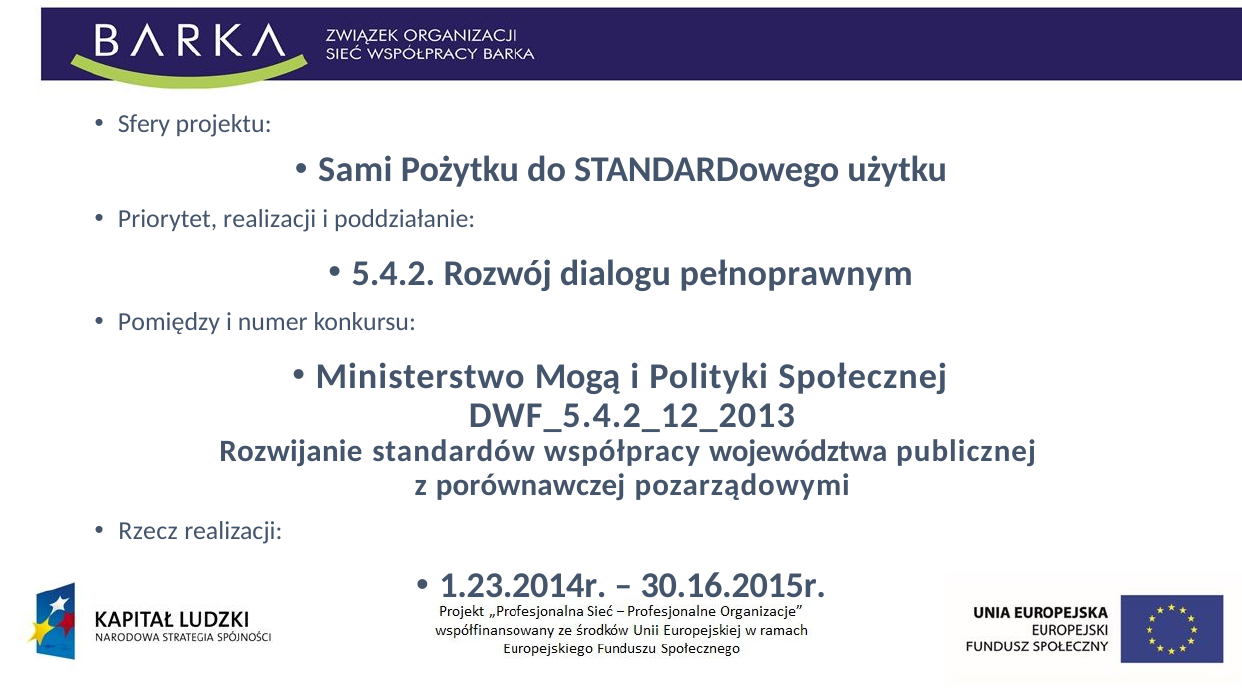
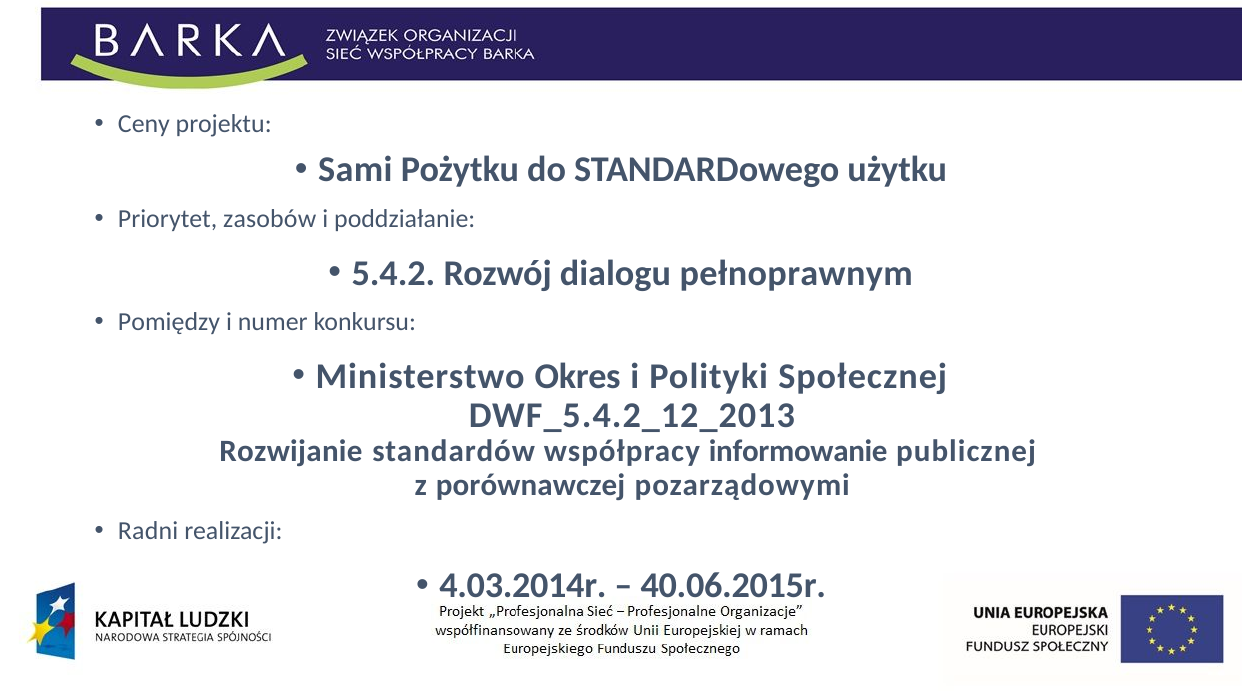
Sfery: Sfery -> Ceny (144, 124)
Priorytet realizacji: realizacji -> zasobów (270, 219)
Mogą: Mogą -> Okres (578, 377)
województwa: województwa -> informowanie (798, 452)
Rzecz: Rzecz -> Radni (148, 532)
1.23.2014r: 1.23.2014r -> 4.03.2014r (523, 586)
30.16.2015r: 30.16.2015r -> 40.06.2015r (733, 586)
